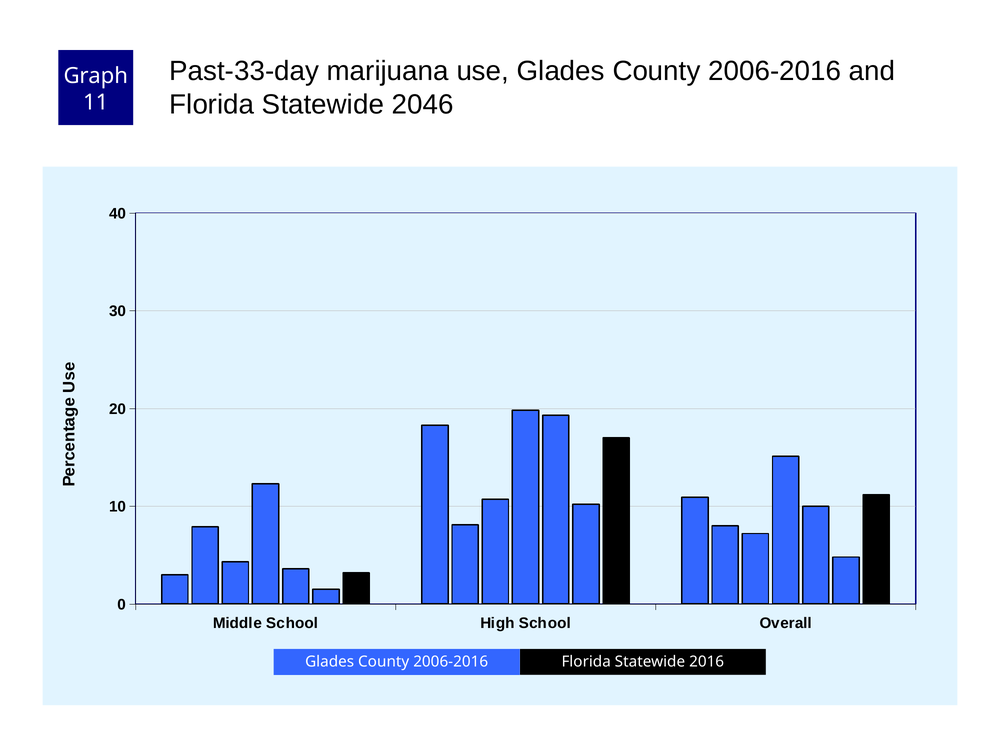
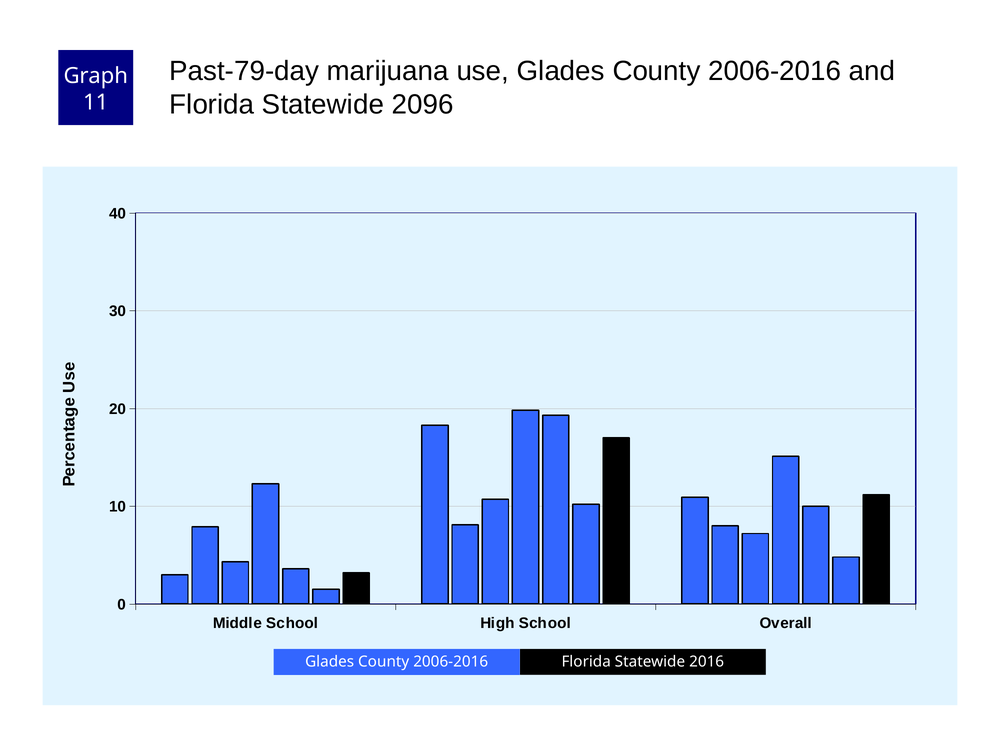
Past-33-day: Past-33-day -> Past-79-day (244, 71)
2046: 2046 -> 2096 (423, 104)
